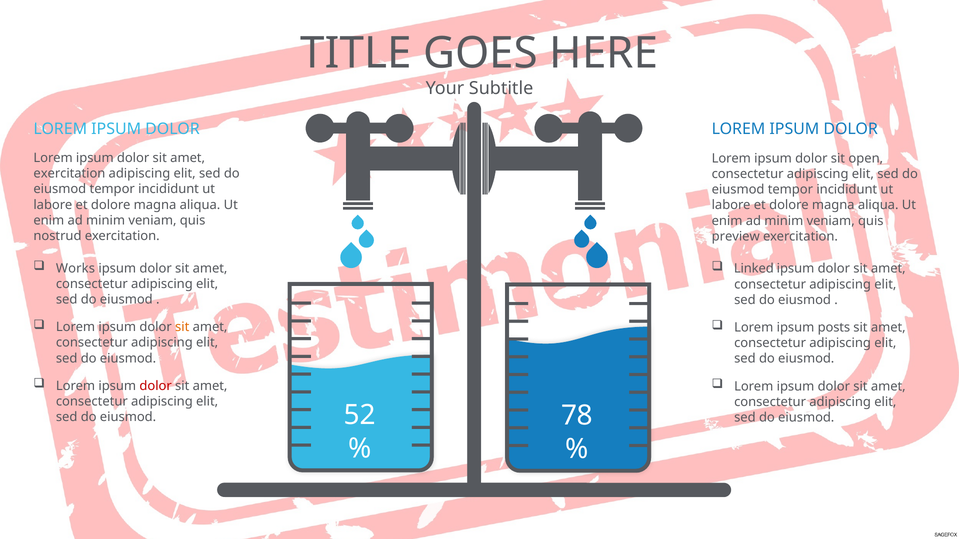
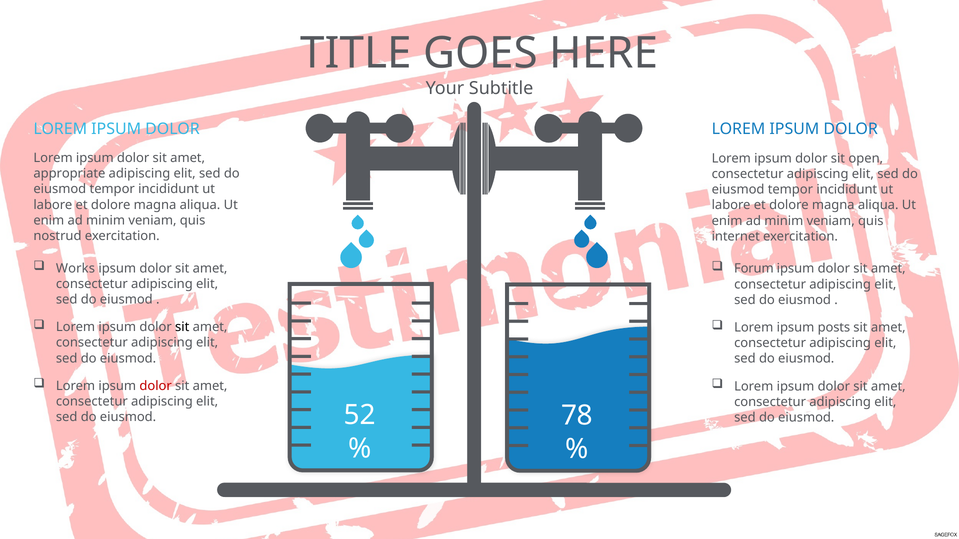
exercitation: exercitation -> appropriate (69, 174)
preview: preview -> internet (736, 237)
Linked: Linked -> Forum (754, 269)
sit colour: orange -> black (182, 327)
